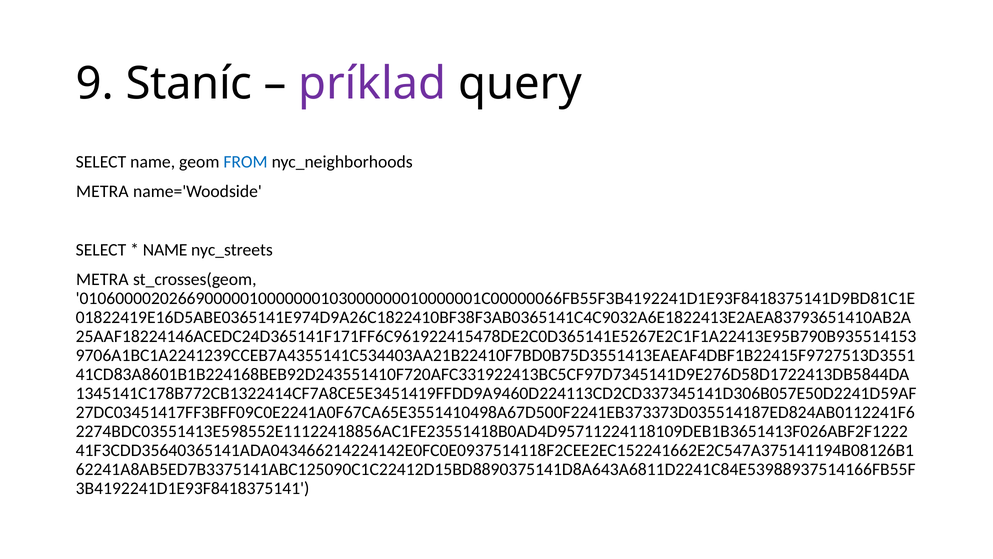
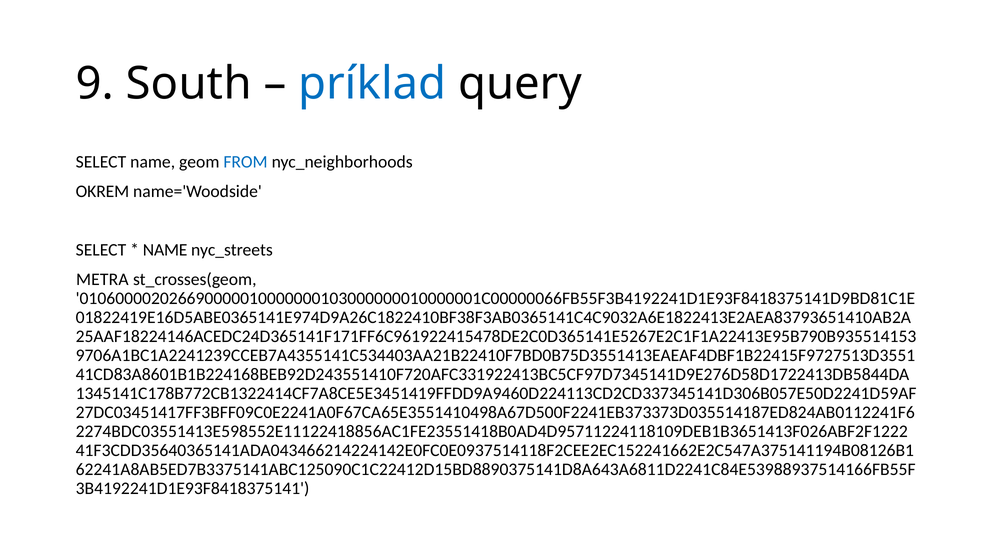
Staníc: Staníc -> South (189, 83)
príklad colour: purple -> blue (372, 83)
METRA: METRA -> OKREM (102, 191)
